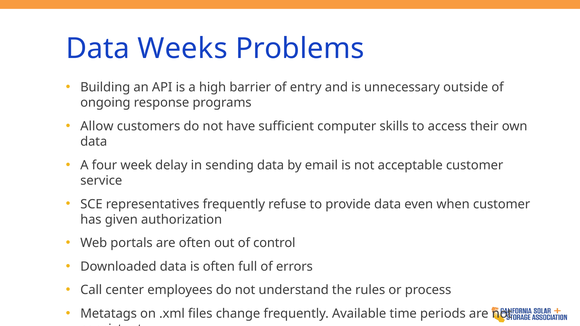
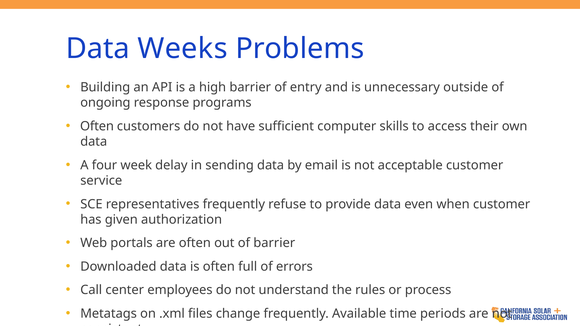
Allow: Allow -> Often (97, 126)
of control: control -> barrier (274, 243)
